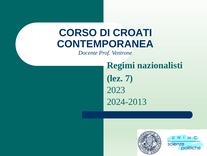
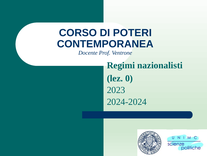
CROATI: CROATI -> POTERI (132, 33)
7: 7 -> 0 (129, 78)
2024-2013: 2024-2013 -> 2024-2024 (127, 101)
